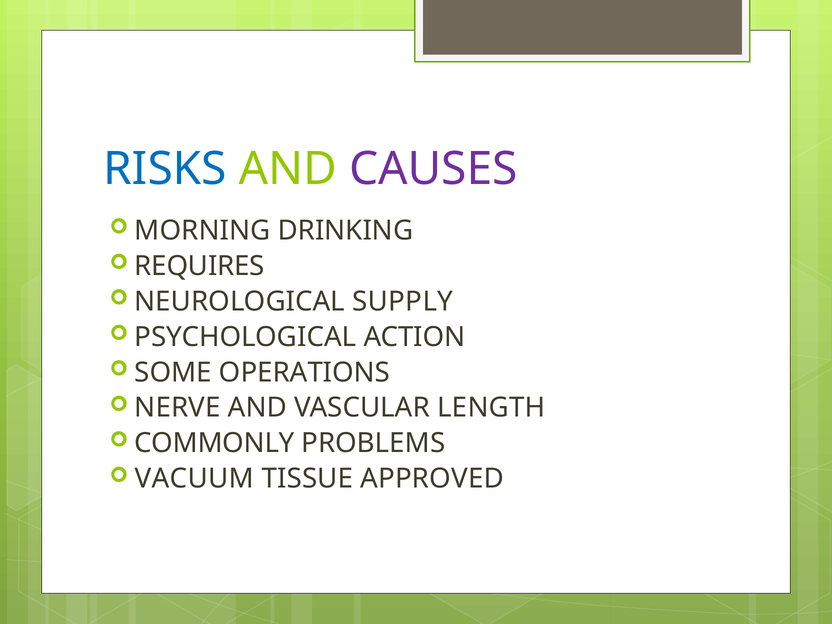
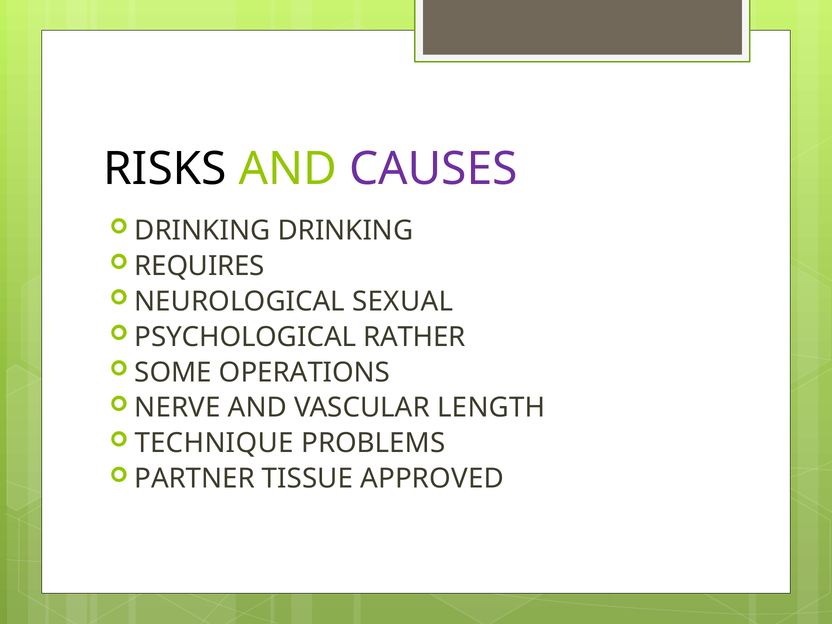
RISKS colour: blue -> black (165, 169)
MORNING: MORNING -> DRINKING (202, 230)
SUPPLY: SUPPLY -> SEXUAL (403, 301)
ACTION: ACTION -> RATHER (414, 337)
COMMONLY: COMMONLY -> TECHNIQUE (214, 443)
VACUUM: VACUUM -> PARTNER (195, 479)
